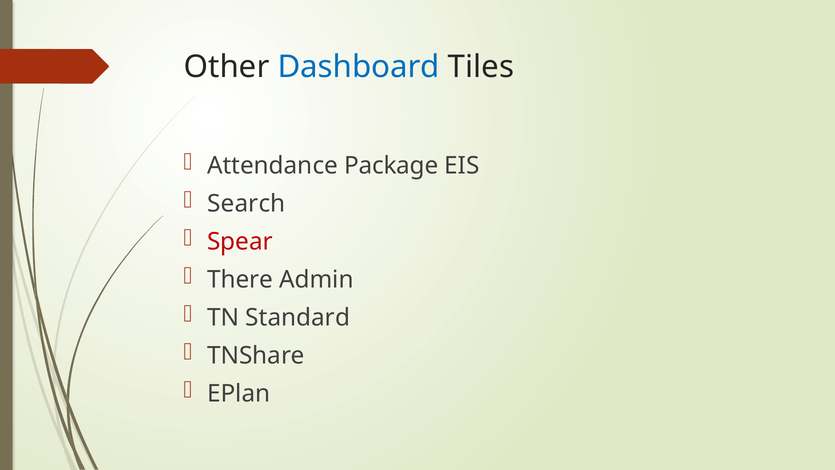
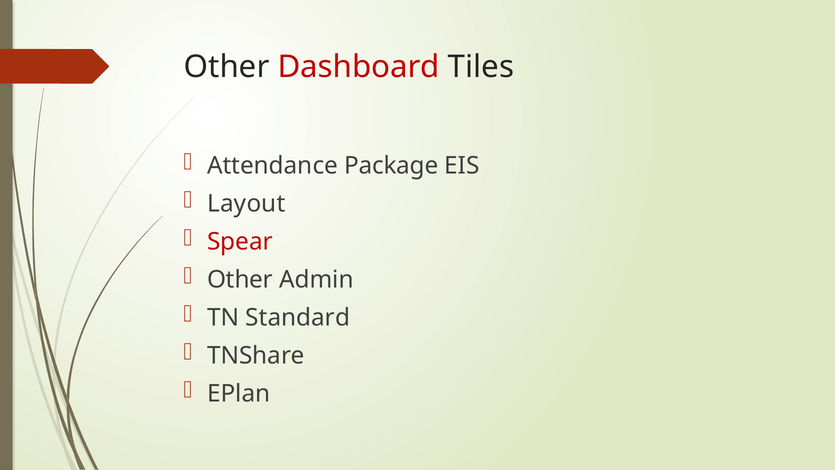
Dashboard colour: blue -> red (359, 67)
Search: Search -> Layout (246, 204)
There: There -> Other (240, 279)
